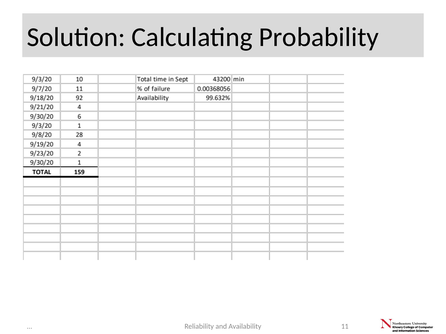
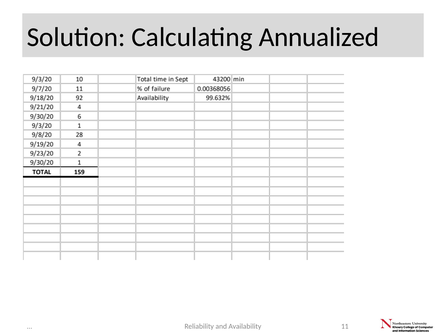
Probability: Probability -> Annualized (319, 37)
